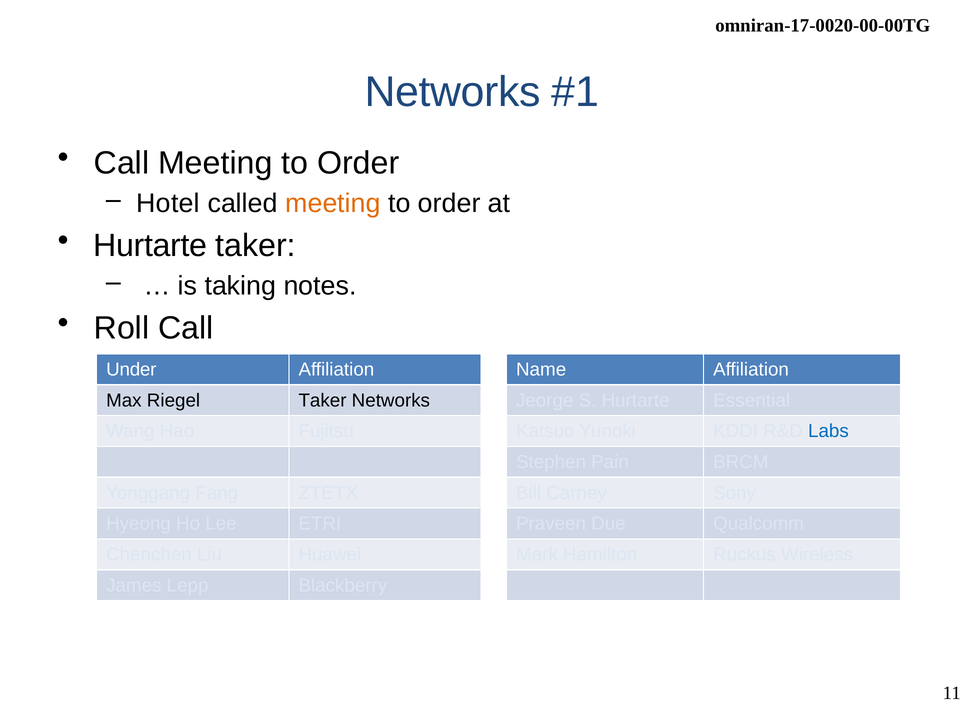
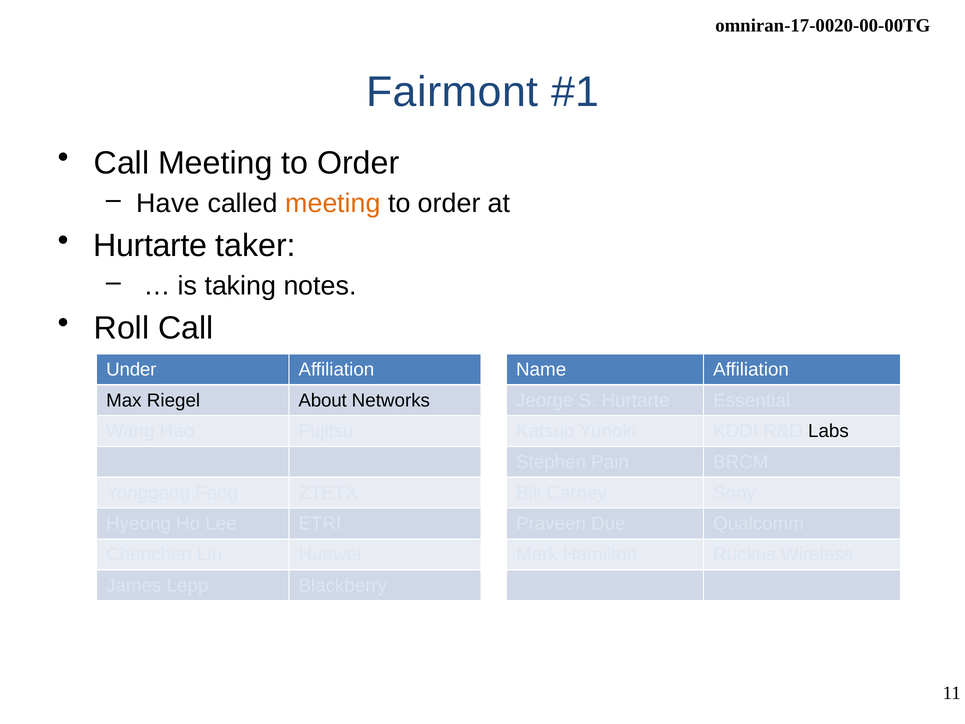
Networks: Networks -> Fairmont (452, 92)
Hotel: Hotel -> Have (168, 203)
Riegel Taker: Taker -> About (323, 400)
Labs colour: blue -> black (828, 431)
